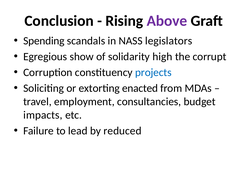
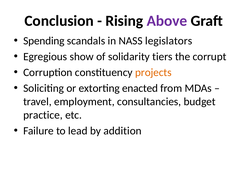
high: high -> tiers (162, 57)
projects colour: blue -> orange (153, 73)
impacts: impacts -> practice (43, 115)
reduced: reduced -> addition (123, 131)
